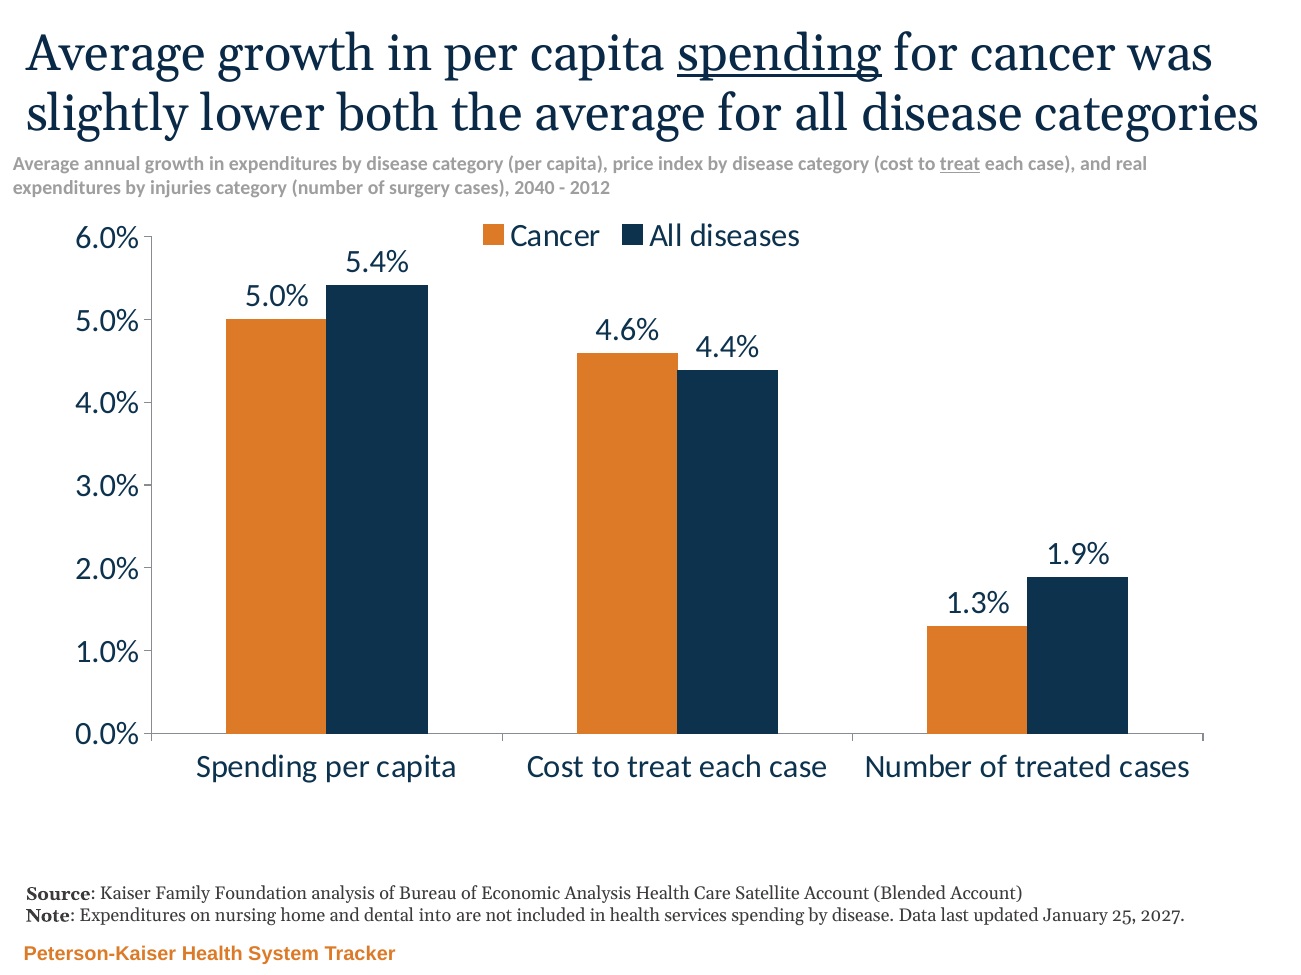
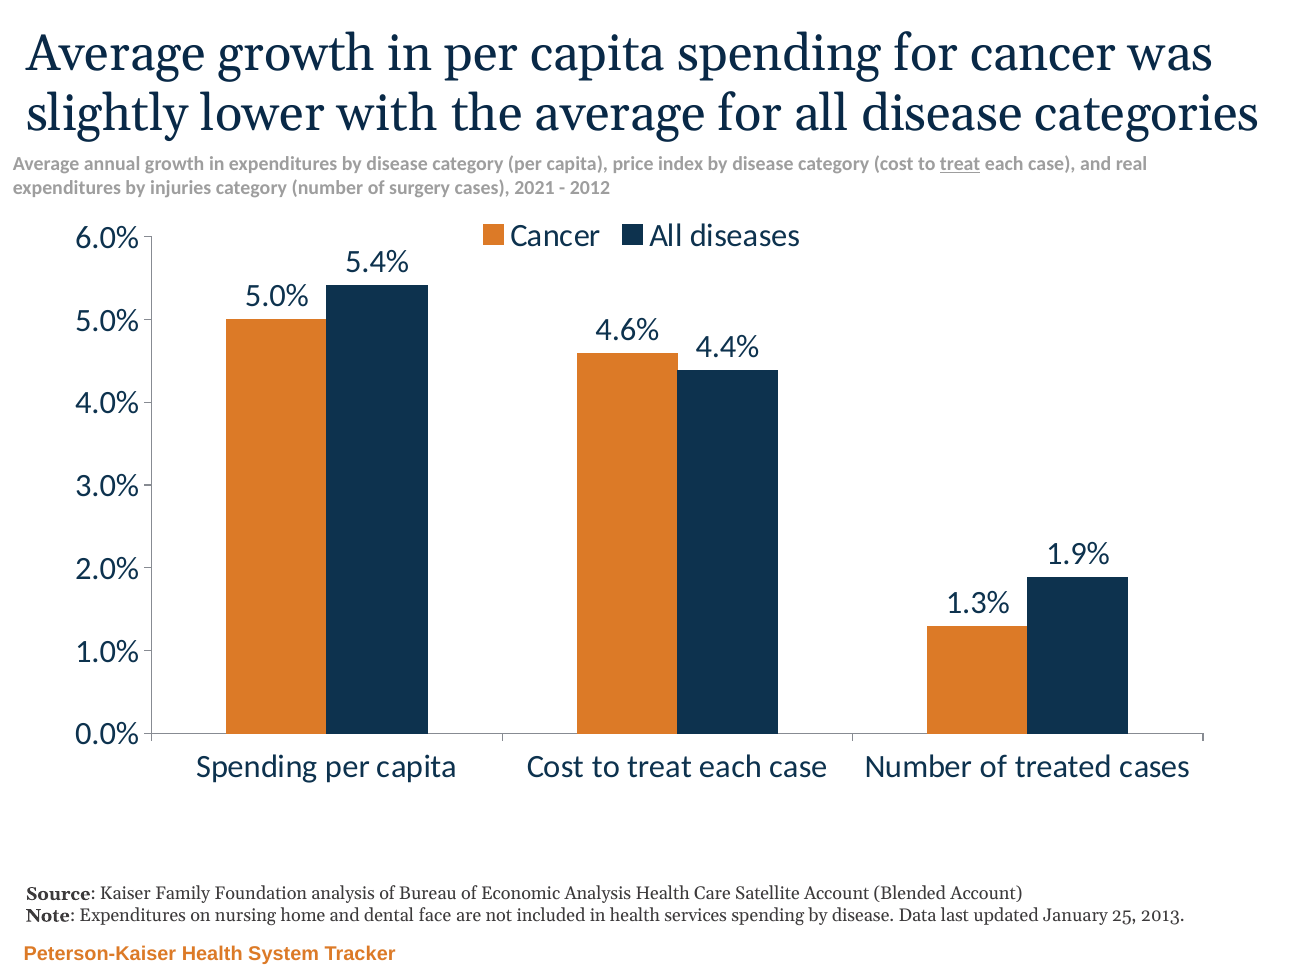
spending underline: present -> none (780, 53)
both: both -> with (388, 114)
2040: 2040 -> 2021 (535, 188)
into: into -> face (435, 916)
2027: 2027 -> 2013 (1163, 916)
